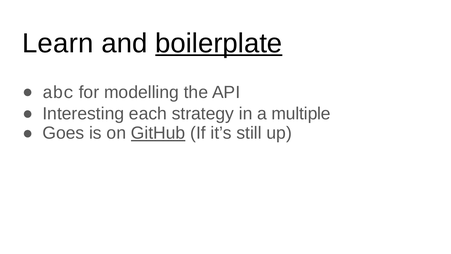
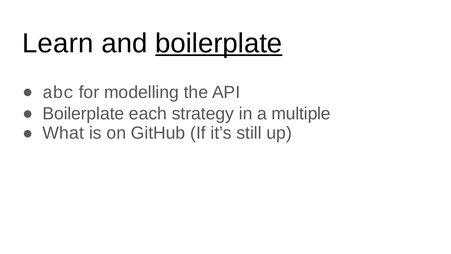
Interesting: Interesting -> Boilerplate (83, 113)
Goes: Goes -> What (63, 133)
GitHub underline: present -> none (158, 133)
